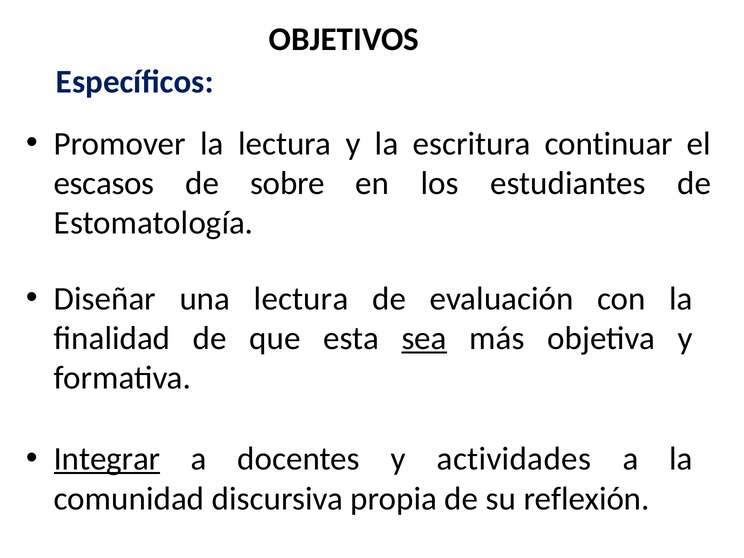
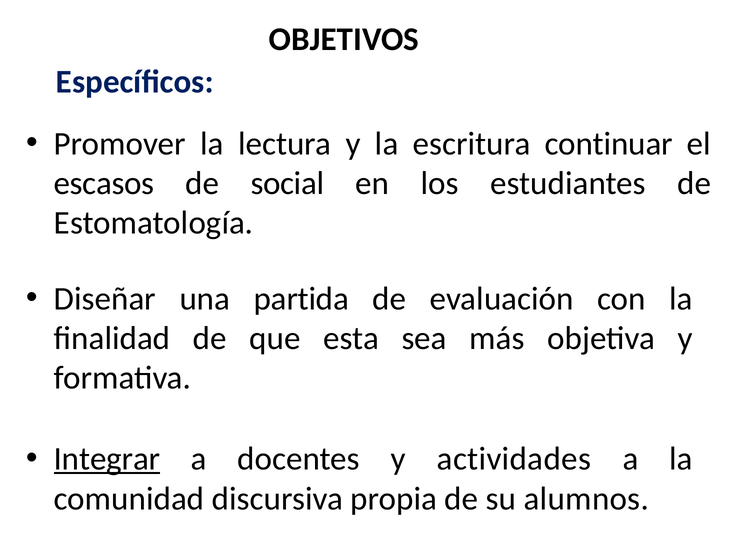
sobre: sobre -> social (287, 183)
una lectura: lectura -> partida (301, 299)
sea underline: present -> none (424, 338)
reflexión: reflexión -> alumnos (586, 499)
